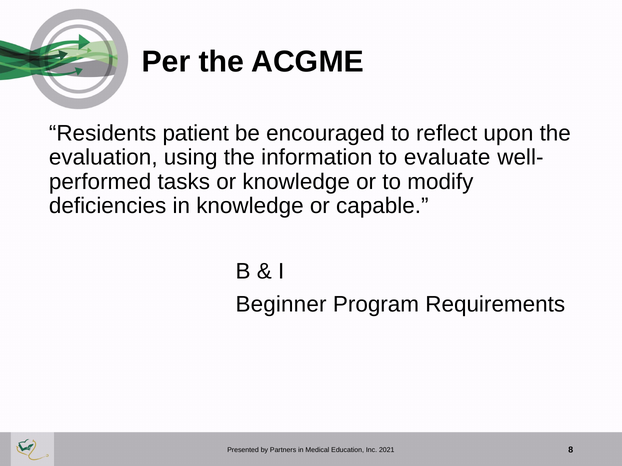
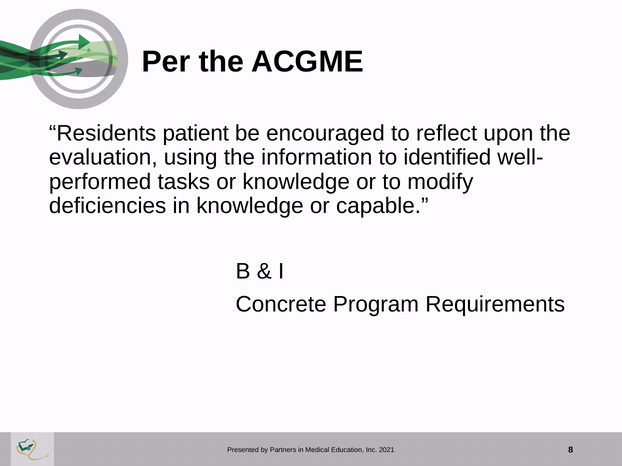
evaluate: evaluate -> identified (447, 158)
Beginner: Beginner -> Concrete (281, 305)
